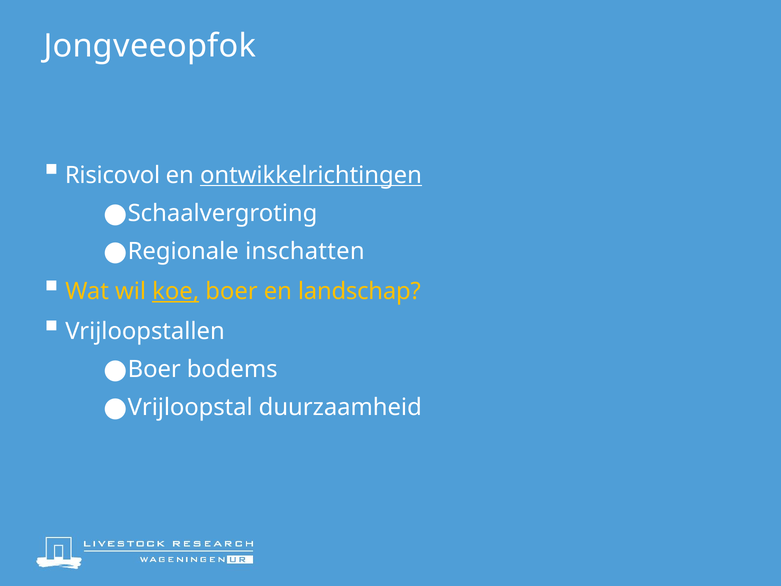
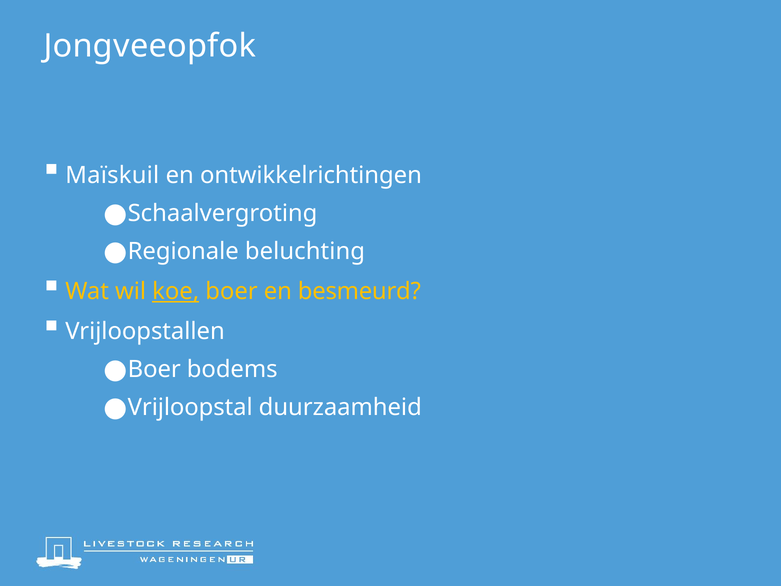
Risicovol: Risicovol -> Maïskuil (112, 175)
ontwikkelrichtingen underline: present -> none (311, 175)
inschatten: inschatten -> beluchting (305, 251)
landschap: landschap -> besmeurd (359, 291)
